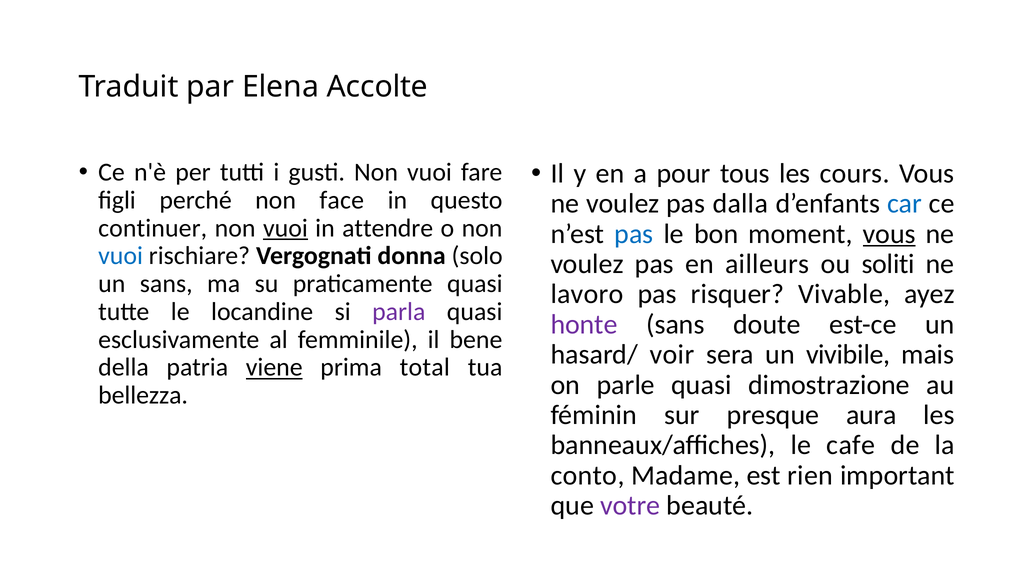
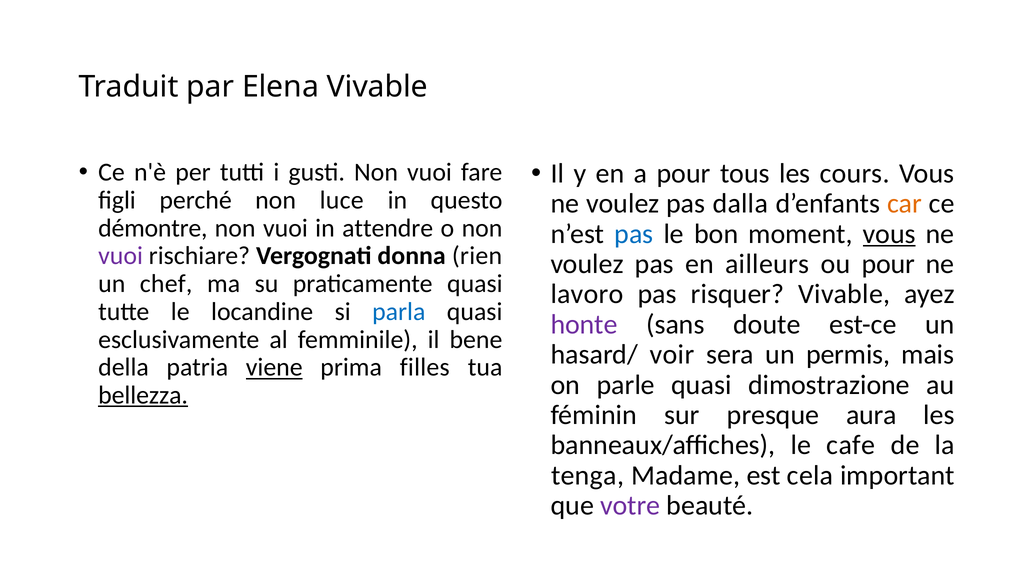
Elena Accolte: Accolte -> Vivable (377, 87)
face: face -> luce (342, 200)
car colour: blue -> orange (904, 204)
continuer: continuer -> démontre (153, 228)
vuoi underline: present -> none (285, 228)
vuoi colour: blue -> purple (121, 256)
solo: solo -> rien (477, 256)
ou soliti: soliti -> pour (888, 264)
un sans: sans -> chef (166, 284)
parla colour: purple -> blue (399, 312)
vivibile: vivibile -> permis (848, 355)
total: total -> filles (425, 368)
bellezza underline: none -> present (143, 396)
conto: conto -> tenga (588, 476)
rien: rien -> cela (810, 476)
